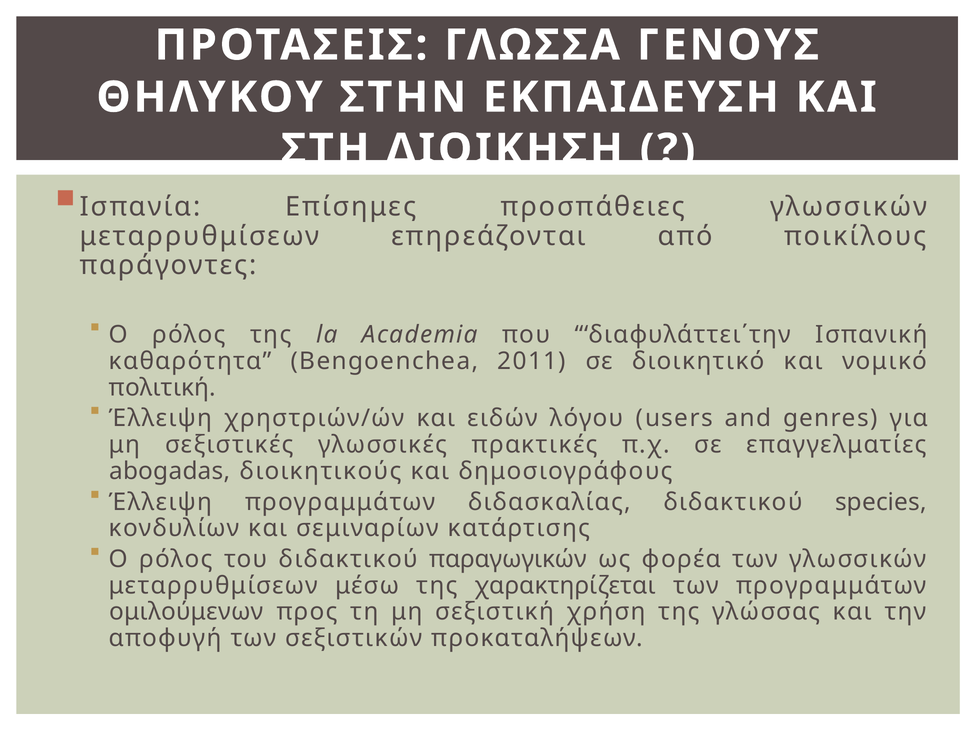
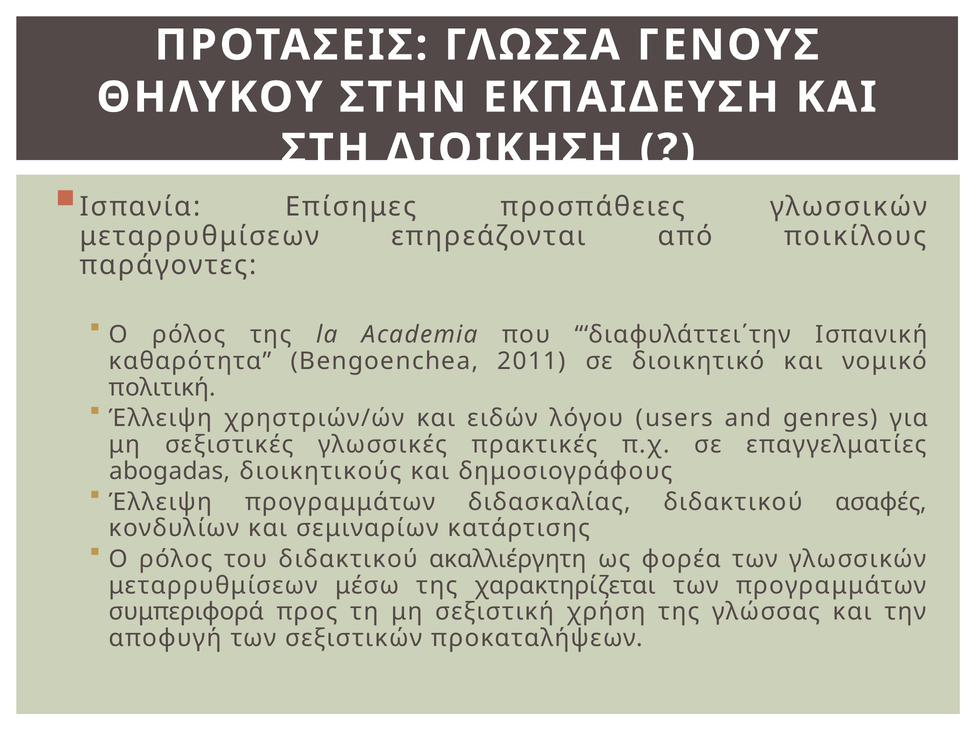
species: species -> ασαφές (881, 502)
παραγωγικών: παραγωγικών -> ακαλλιέργητη (508, 559)
ομιλούμενων: ομιλούμενων -> συμπεριφορά (187, 612)
